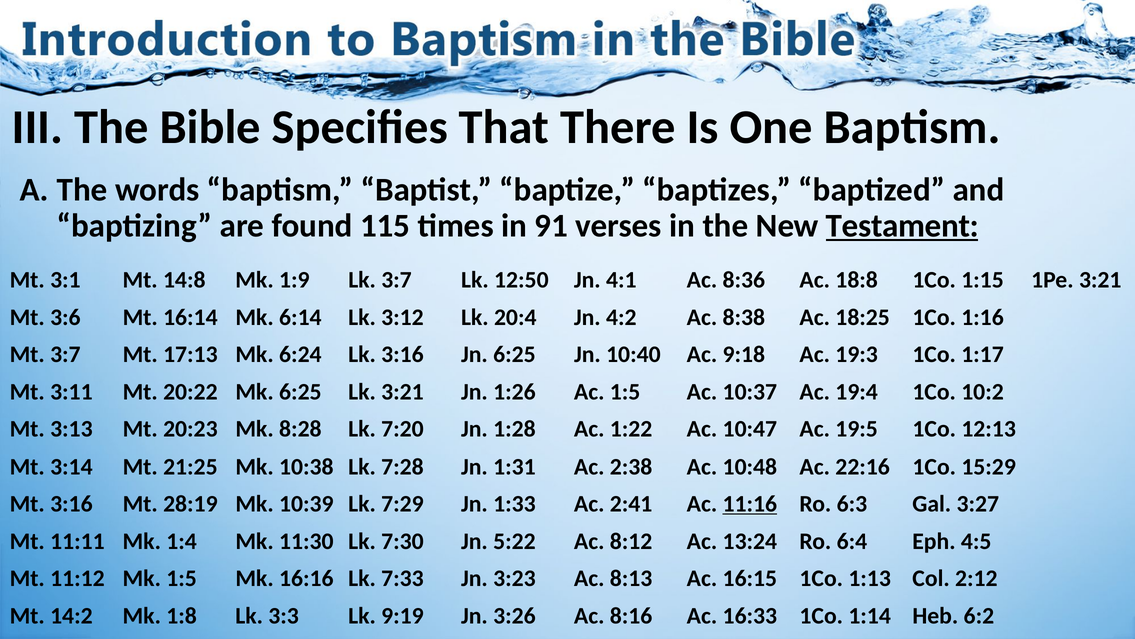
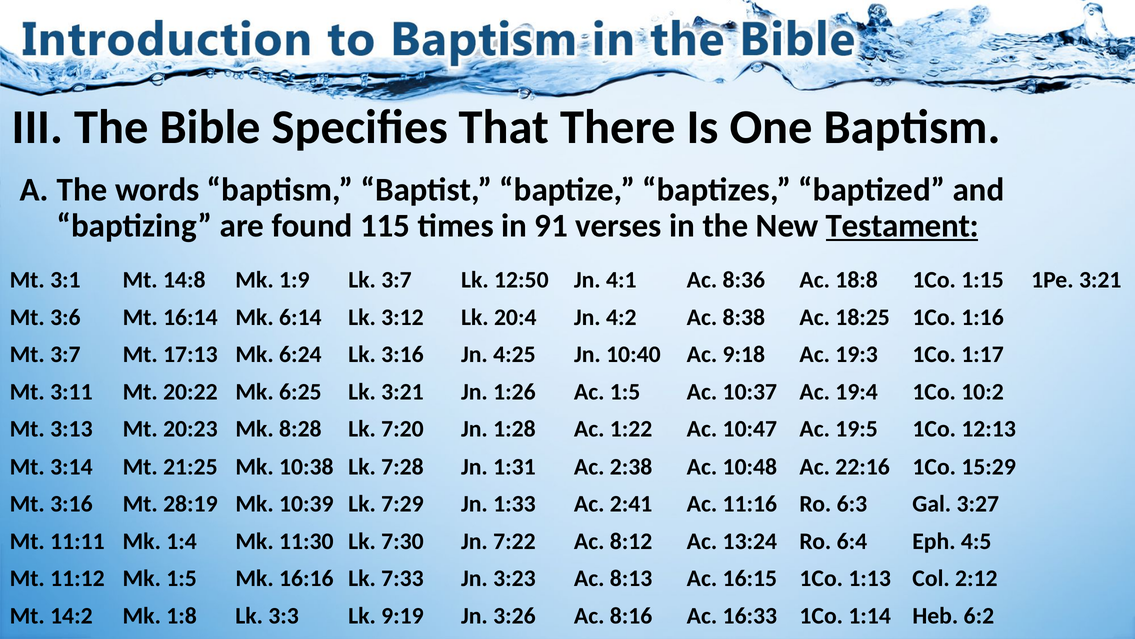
Jn 6:25: 6:25 -> 4:25 (514, 354)
11:16 underline: present -> none (750, 503)
5:22: 5:22 -> 7:22 (514, 541)
